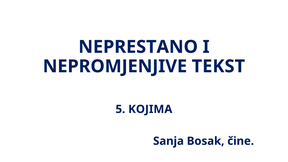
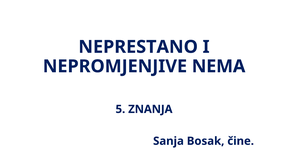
TEKST: TEKST -> NEMA (219, 66)
KOJIMA: KOJIMA -> ZNANJA (150, 109)
